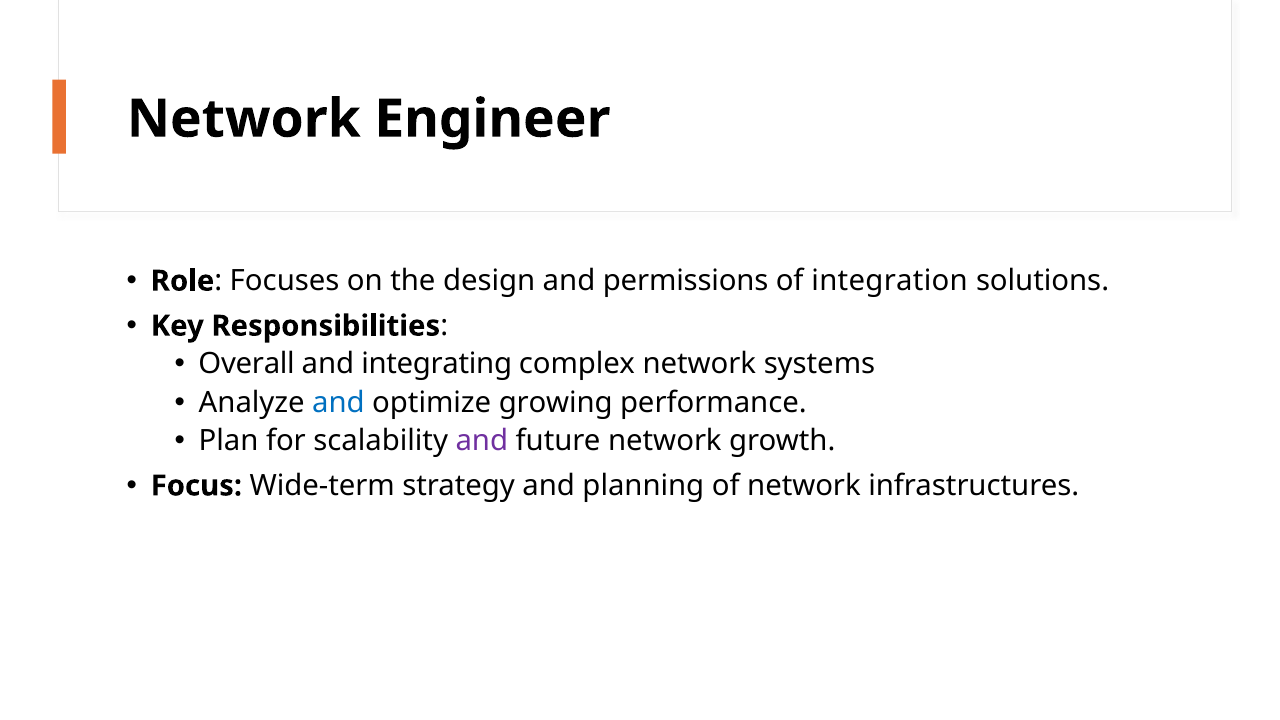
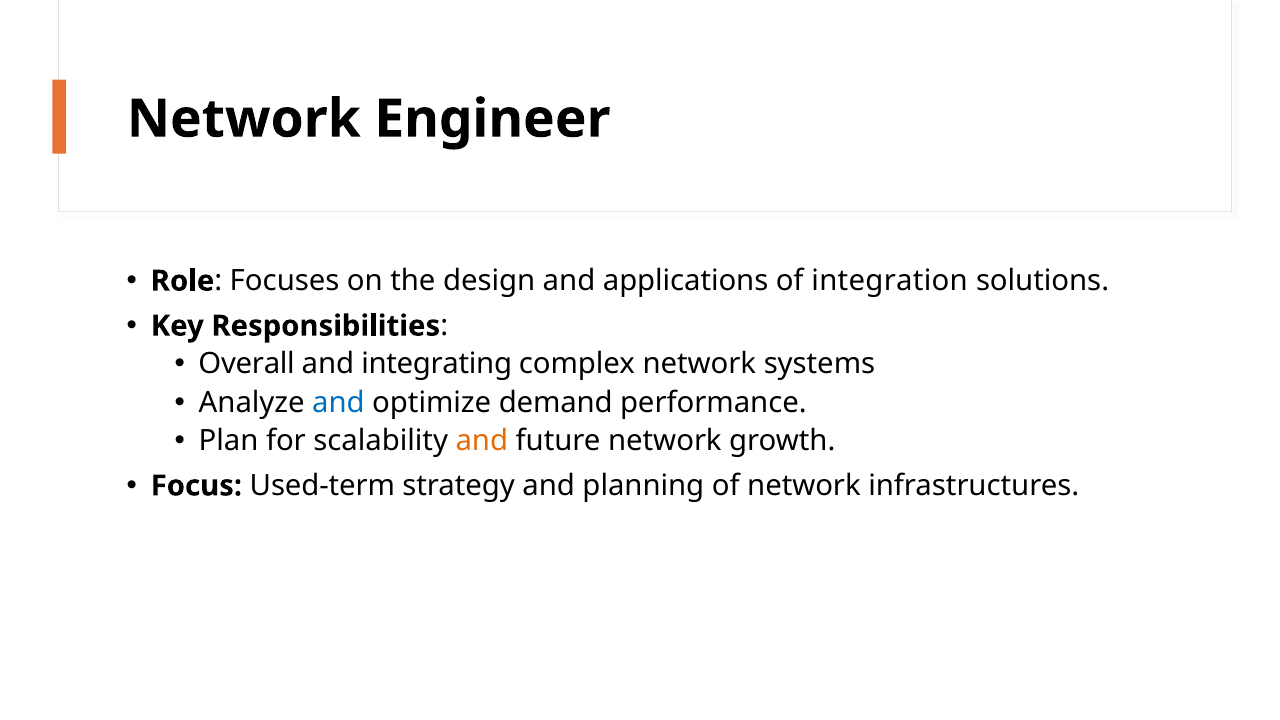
permissions: permissions -> applications (686, 281)
growing: growing -> demand (556, 403)
and colour: purple -> orange (482, 441)
Wide-term: Wide-term -> Used-term (322, 486)
